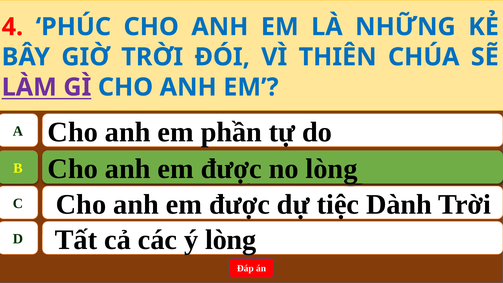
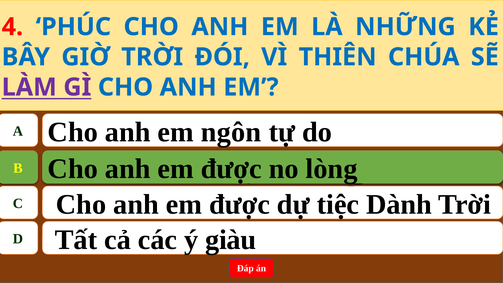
phần: phần -> ngôn (231, 132)
ý lòng: lòng -> giàu (231, 240)
